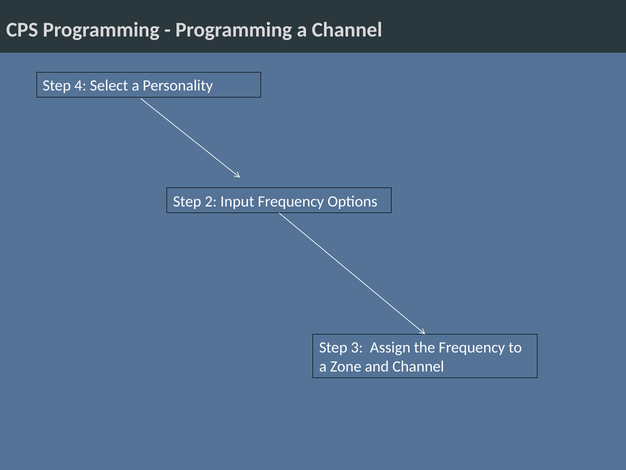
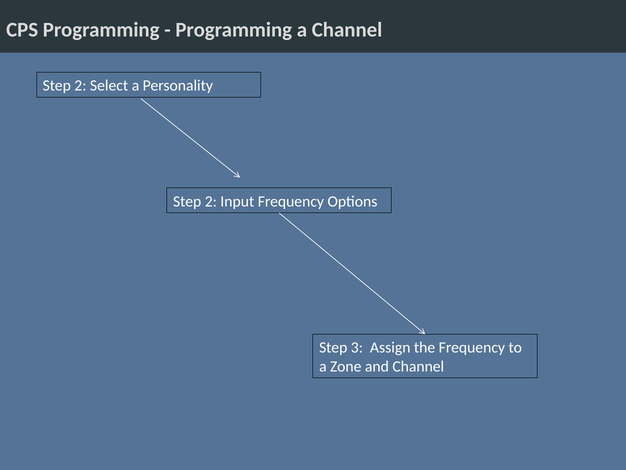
4: 4 -> 2 (80, 86)
